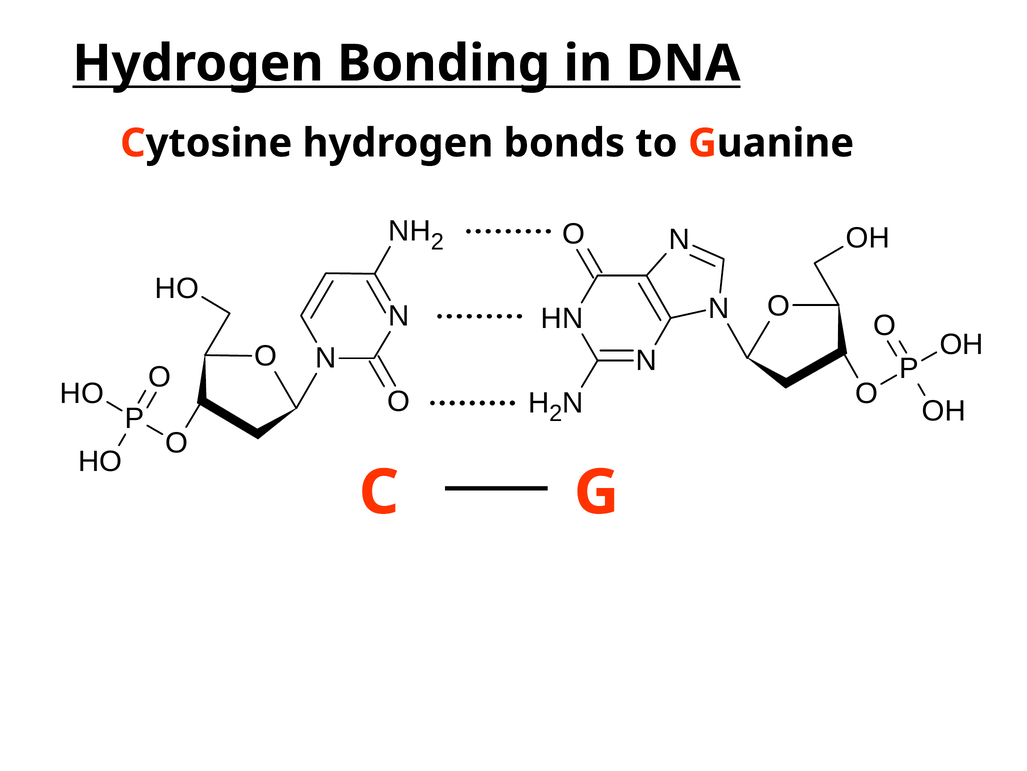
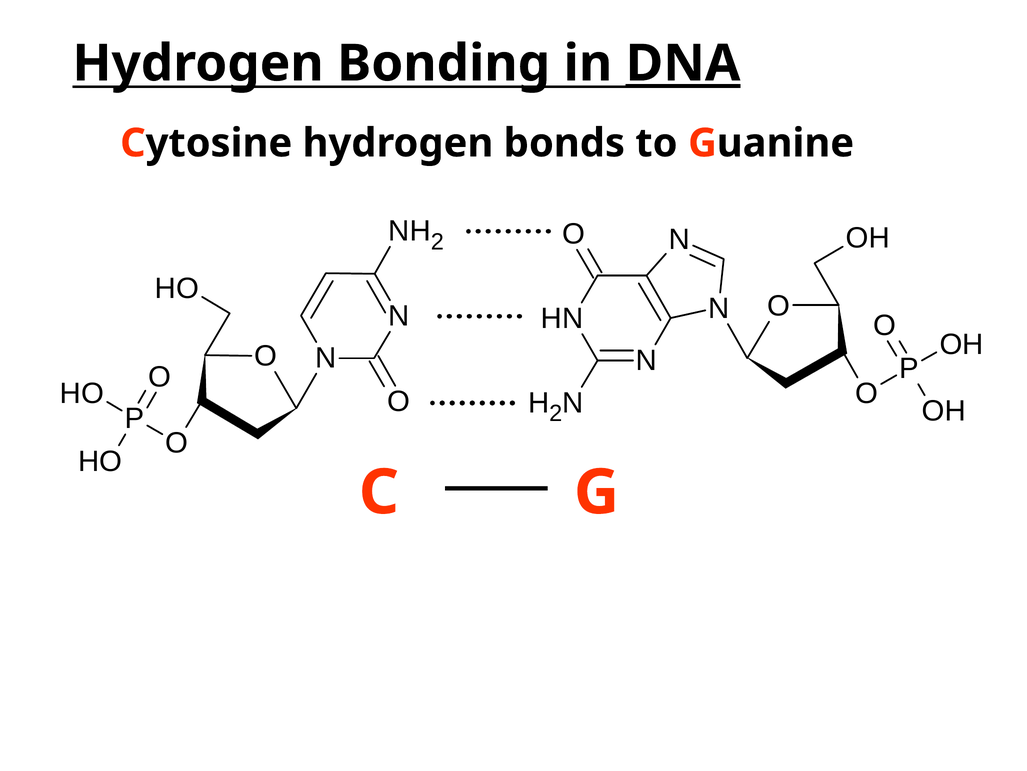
DNA underline: none -> present (683, 63)
